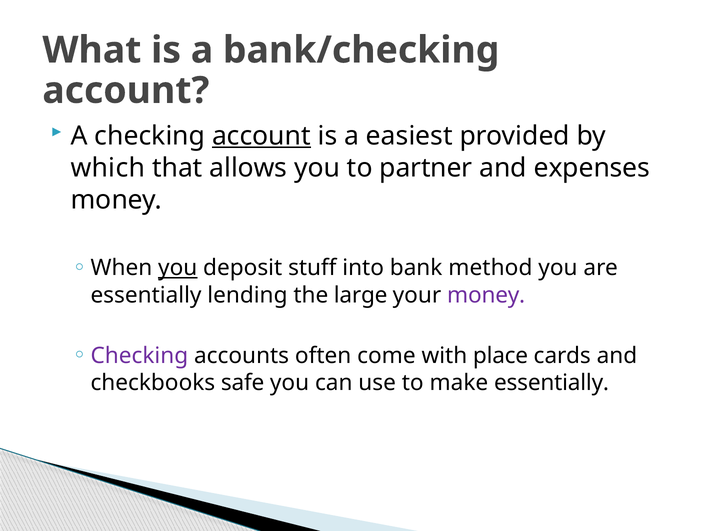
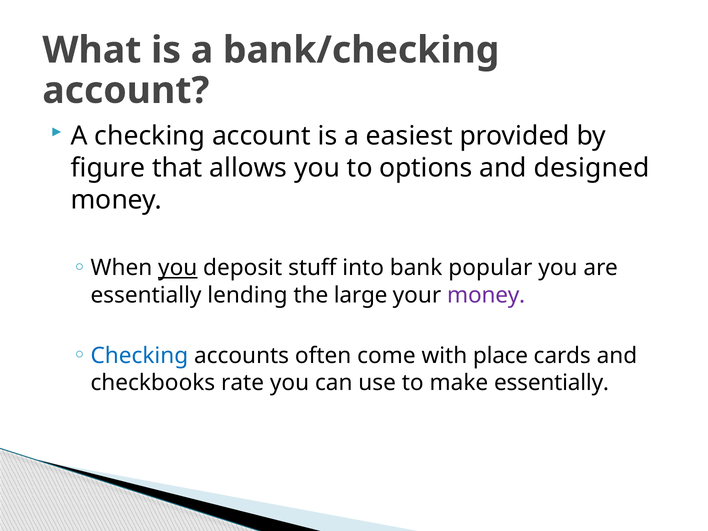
account underline: present -> none (261, 136)
which: which -> figure (108, 168)
partner: partner -> options (426, 168)
expenses: expenses -> designed (592, 168)
method: method -> popular (490, 268)
Checking colour: purple -> blue (139, 356)
safe: safe -> rate (243, 383)
